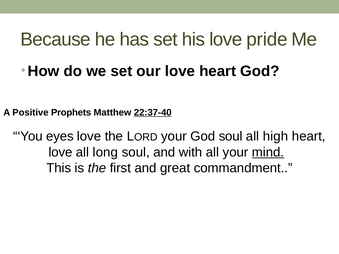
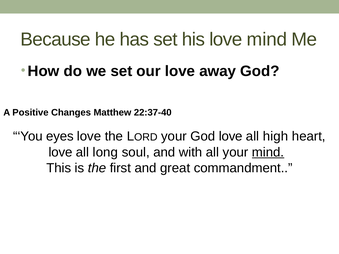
love pride: pride -> mind (267, 39)
love heart: heart -> away (218, 71)
Prophets: Prophets -> Changes (71, 113)
22:37-40 underline: present -> none (153, 113)
God soul: soul -> love (231, 137)
